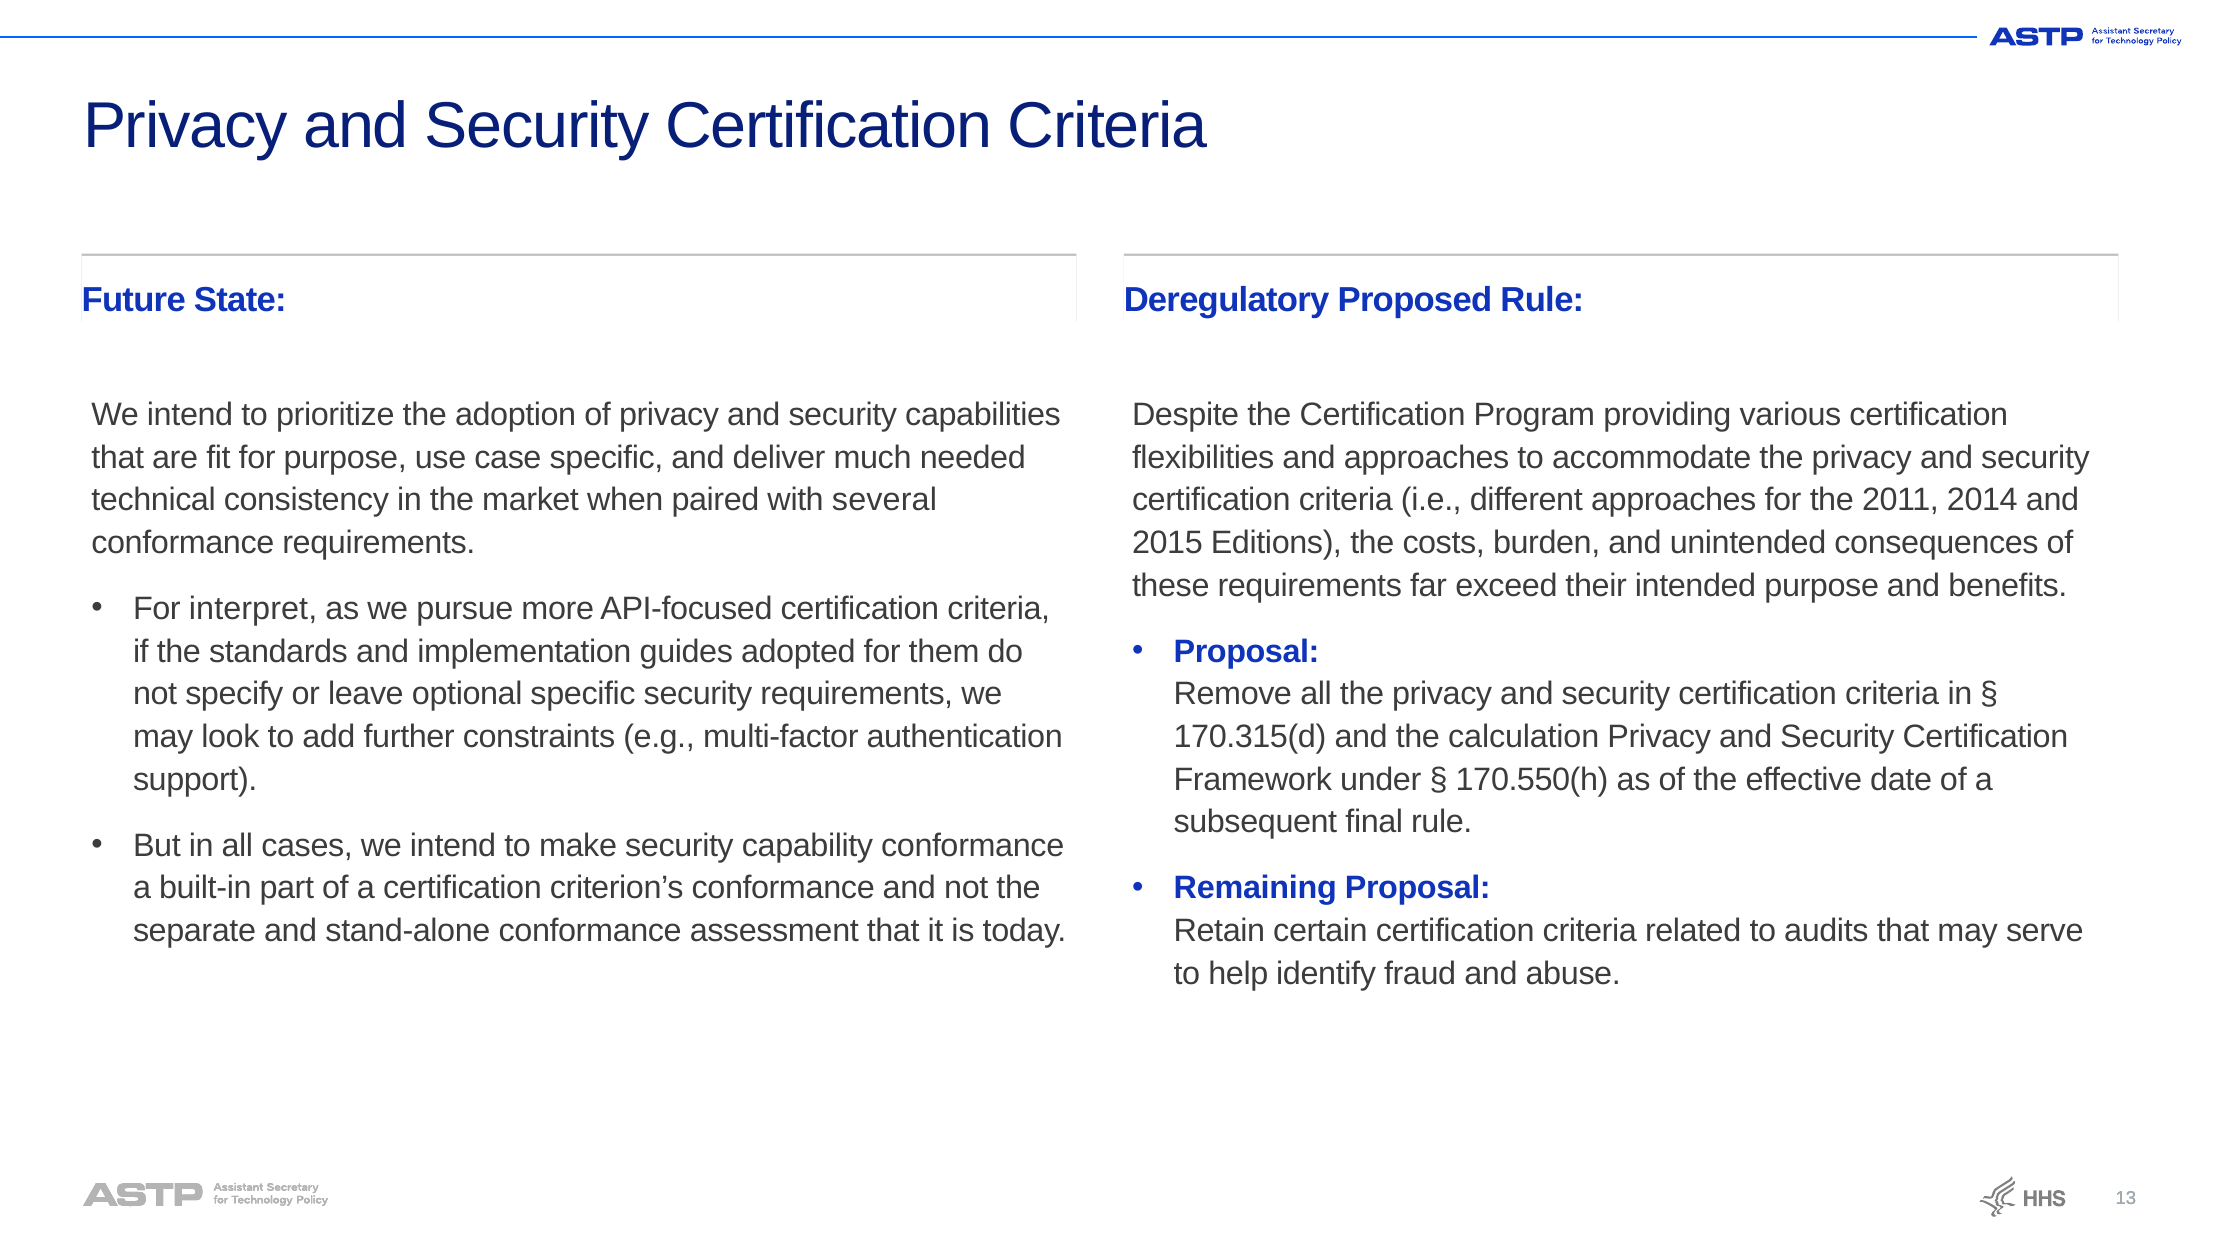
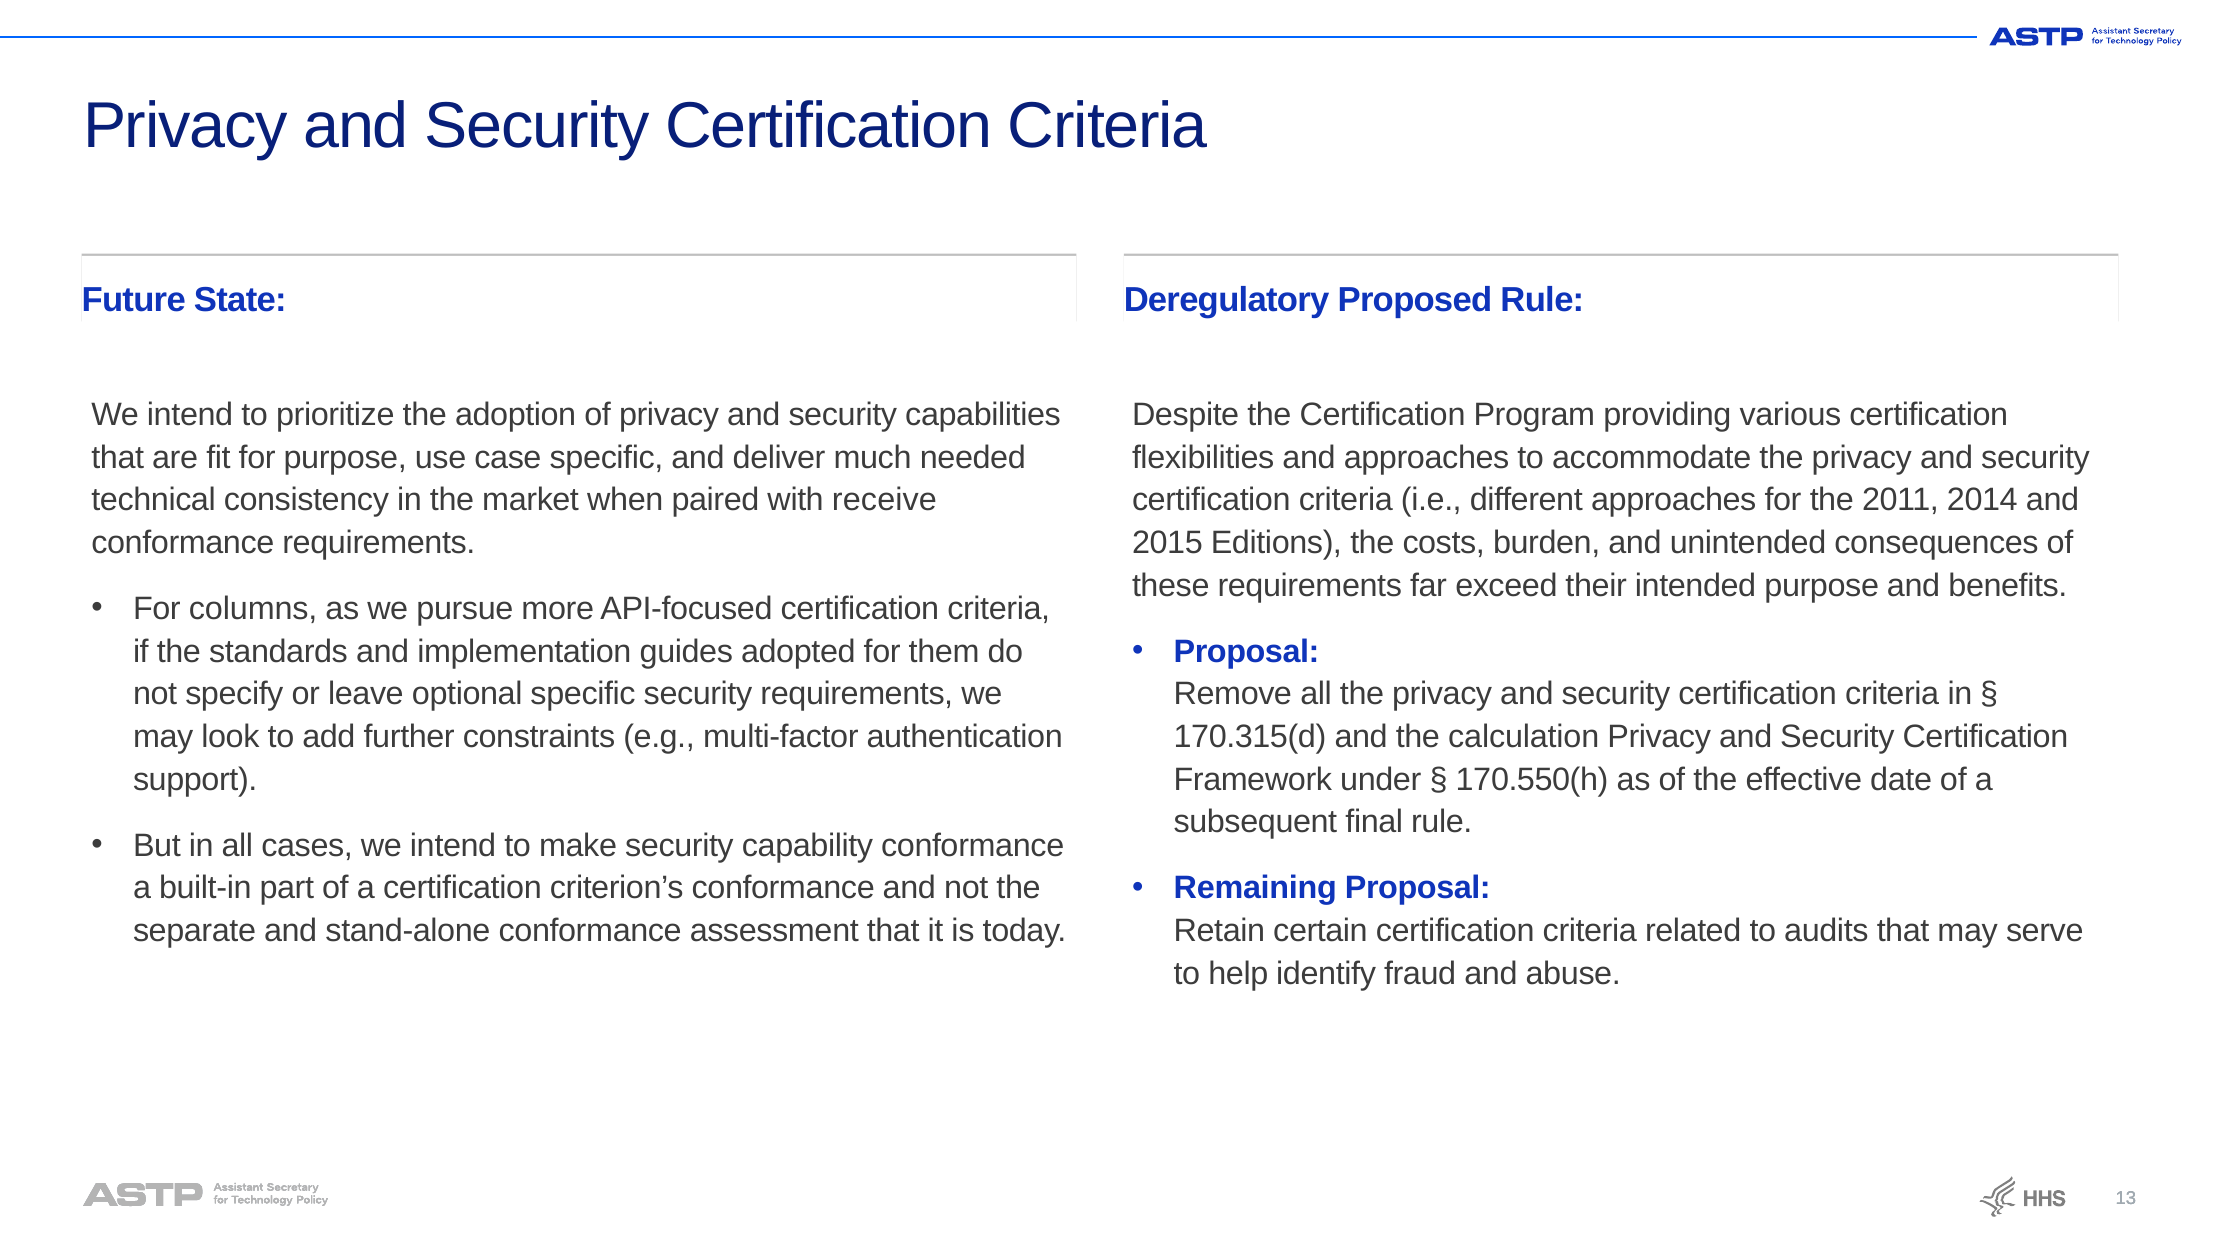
several: several -> receive (884, 500)
interpret: interpret -> columns (253, 609)
